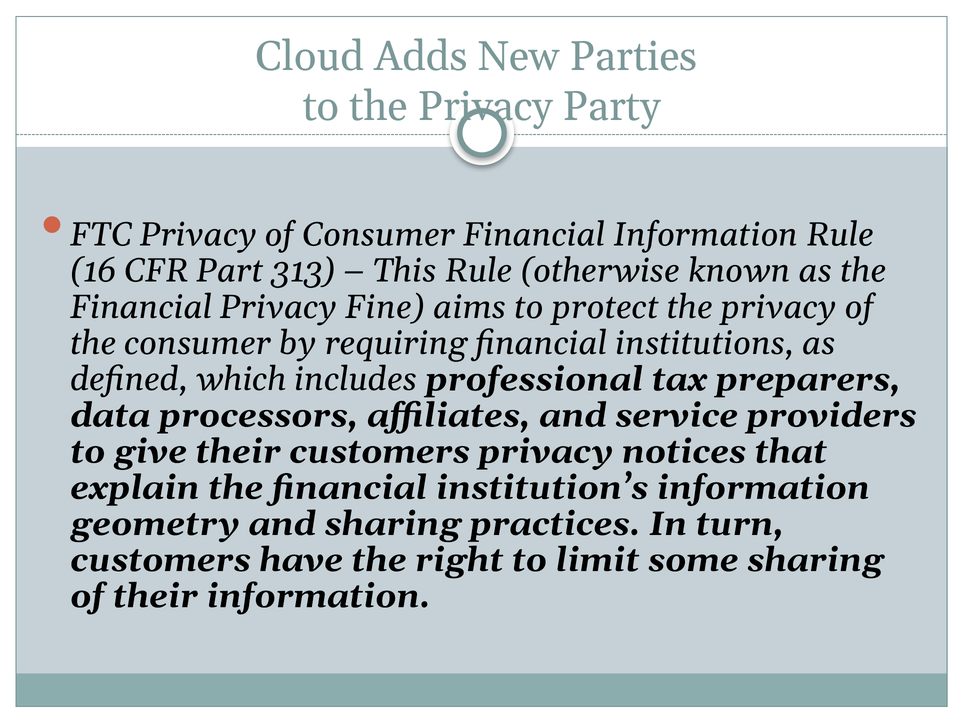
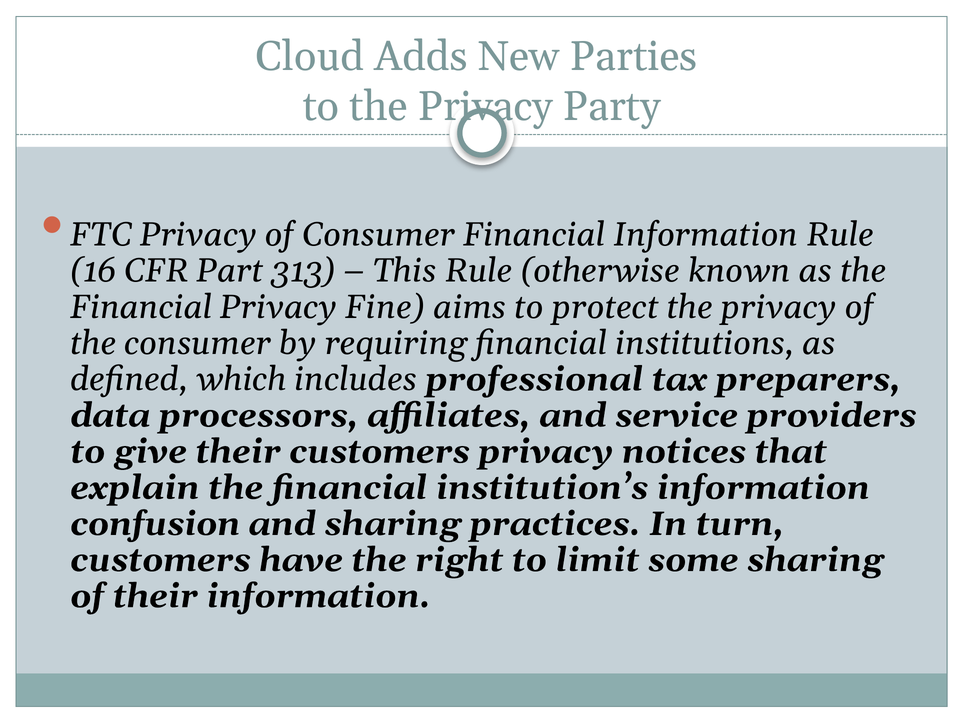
geometry: geometry -> confusion (155, 524)
